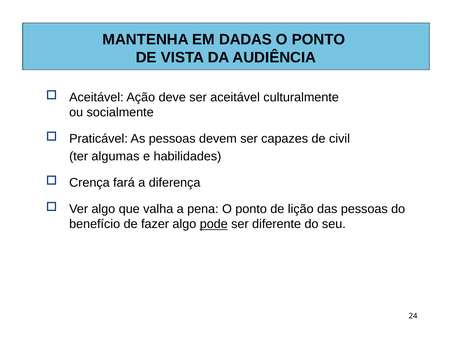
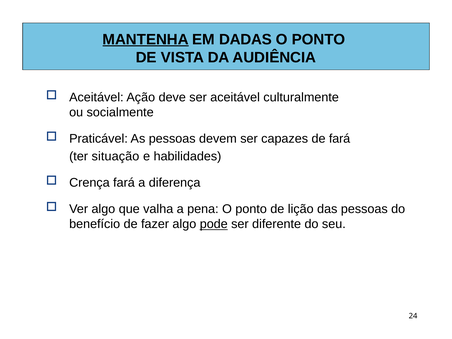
MANTENHA underline: none -> present (146, 39)
de civil: civil -> fará (340, 139)
algumas: algumas -> situação (115, 156)
